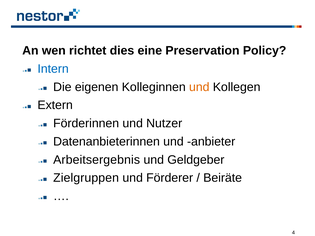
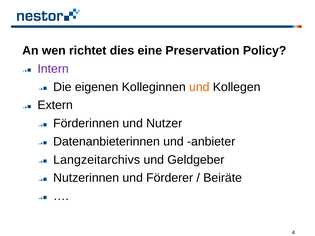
Intern colour: blue -> purple (53, 69)
Arbeitsergebnis: Arbeitsergebnis -> Langzeitarchivs (97, 160)
Zielgruppen: Zielgruppen -> Nutzerinnen (86, 178)
